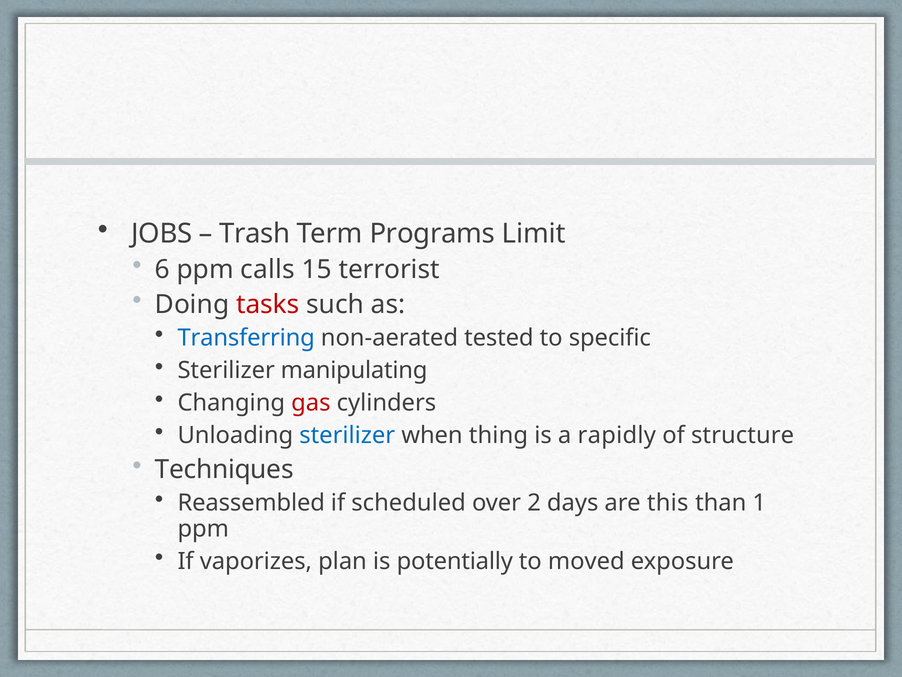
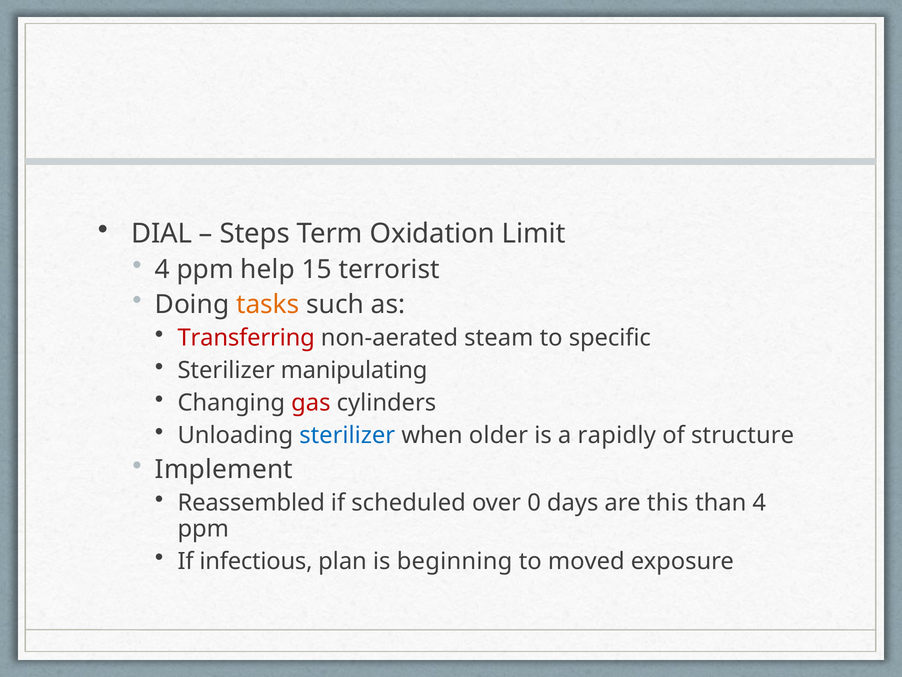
JOBS: JOBS -> DIAL (162, 233)
Trash: Trash -> Steps (255, 233)
Programs: Programs -> Oxidation (432, 233)
6: 6 -> 4 (162, 269)
calls: calls -> help (268, 269)
tasks colour: red -> orange (268, 304)
Transferring colour: blue -> red (246, 338)
tested: tested -> steam (499, 338)
thing: thing -> older (498, 435)
Techniques: Techniques -> Implement (224, 469)
2: 2 -> 0 (534, 503)
than 1: 1 -> 4 (759, 503)
vaporizes: vaporizes -> infectious (256, 561)
potentially: potentially -> beginning (455, 561)
